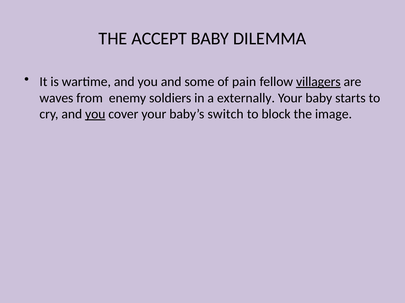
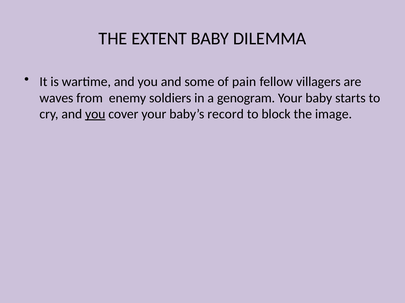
ACCEPT: ACCEPT -> EXTENT (159, 39)
villagers underline: present -> none (318, 82)
externally: externally -> genogram (246, 98)
switch: switch -> record (226, 114)
